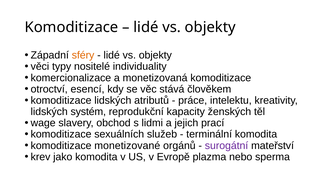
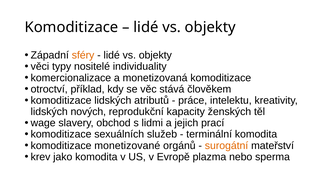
esencí: esencí -> příklad (88, 89)
systém: systém -> nových (88, 112)
surogátní colour: purple -> orange (227, 145)
